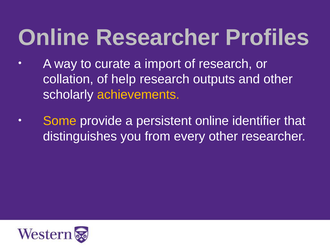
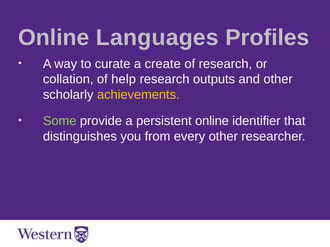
Online Researcher: Researcher -> Languages (157, 38)
import: import -> create (163, 64)
Some colour: yellow -> light green (60, 121)
